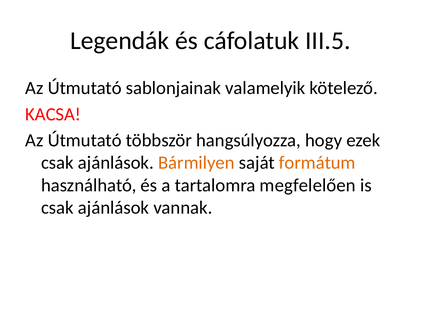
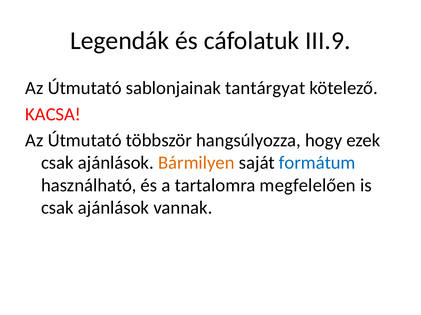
III.5: III.5 -> III.9 (328, 41)
valamelyik: valamelyik -> tantárgyat (265, 88)
formátum colour: orange -> blue (317, 163)
